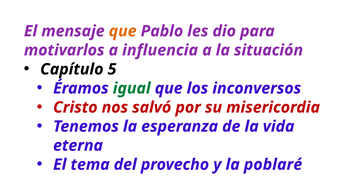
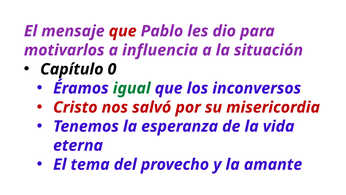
que colour: orange -> red (123, 31)
5: 5 -> 0 (112, 69)
poblaré: poblaré -> amante (273, 164)
